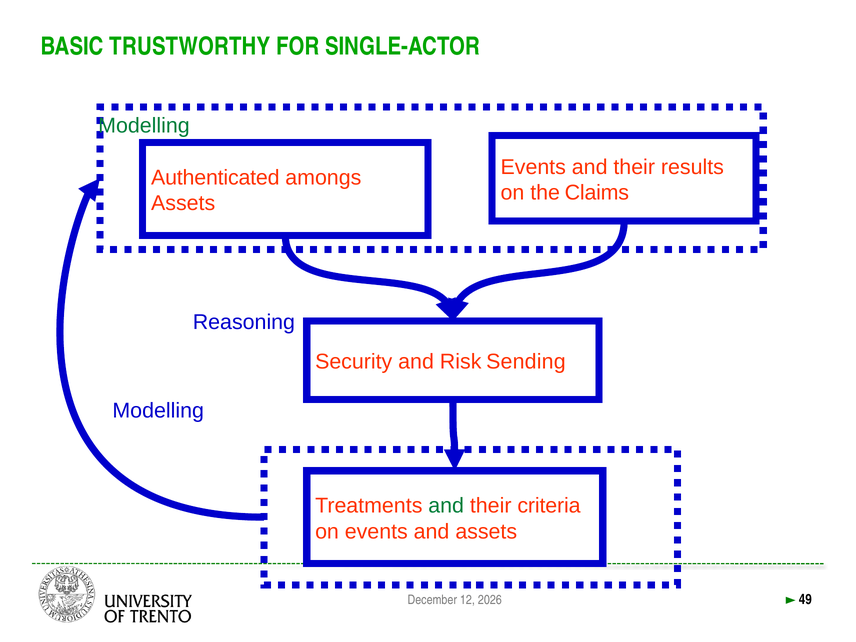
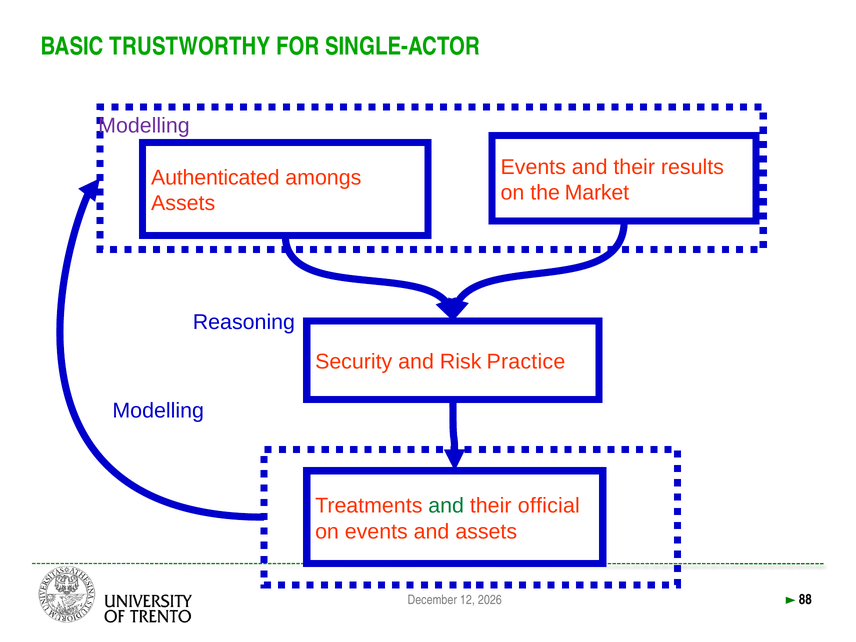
Modelling colour: green -> purple (144, 126)
Claims: Claims -> Market (597, 193)
Sending: Sending -> Practice (526, 362)
criteria: criteria -> official (549, 506)
49: 49 -> 88 (805, 600)
